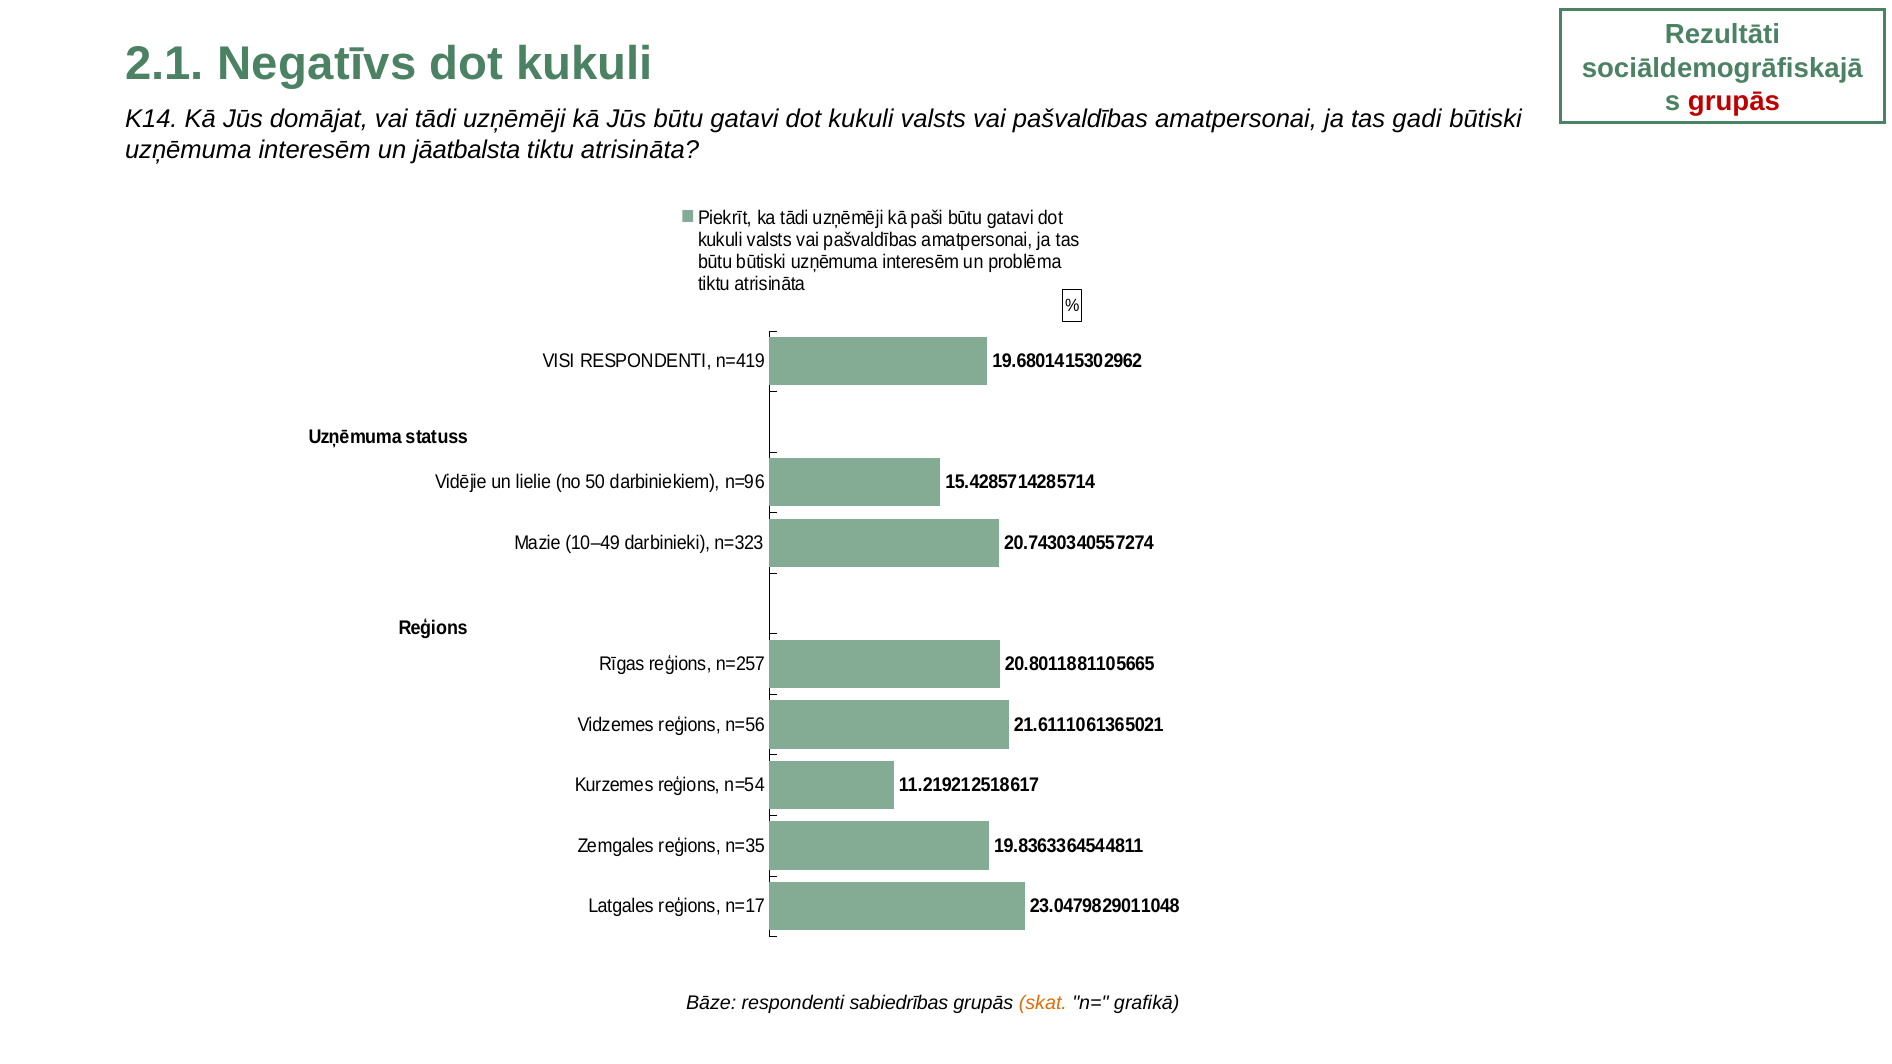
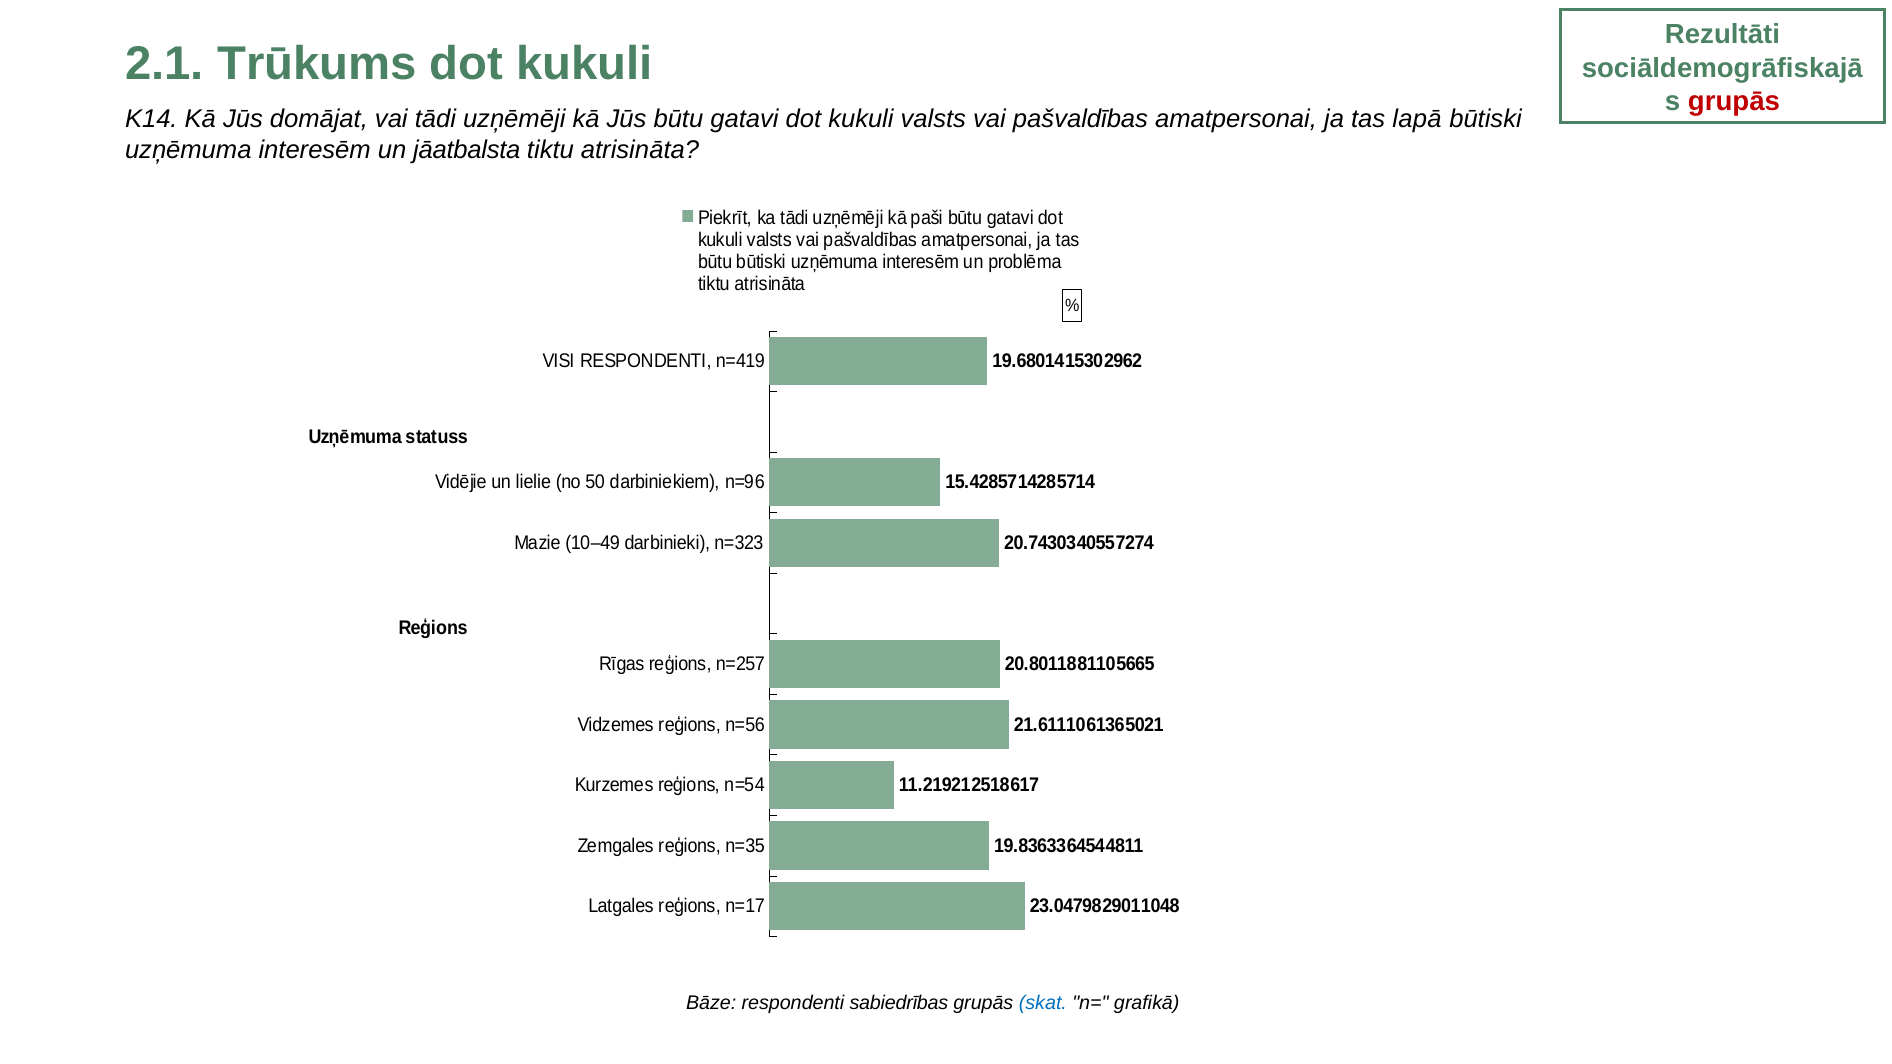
Negatīvs: Negatīvs -> Trūkums (317, 64)
gadi: gadi -> lapā (1417, 119)
skat colour: orange -> blue (1043, 1003)
